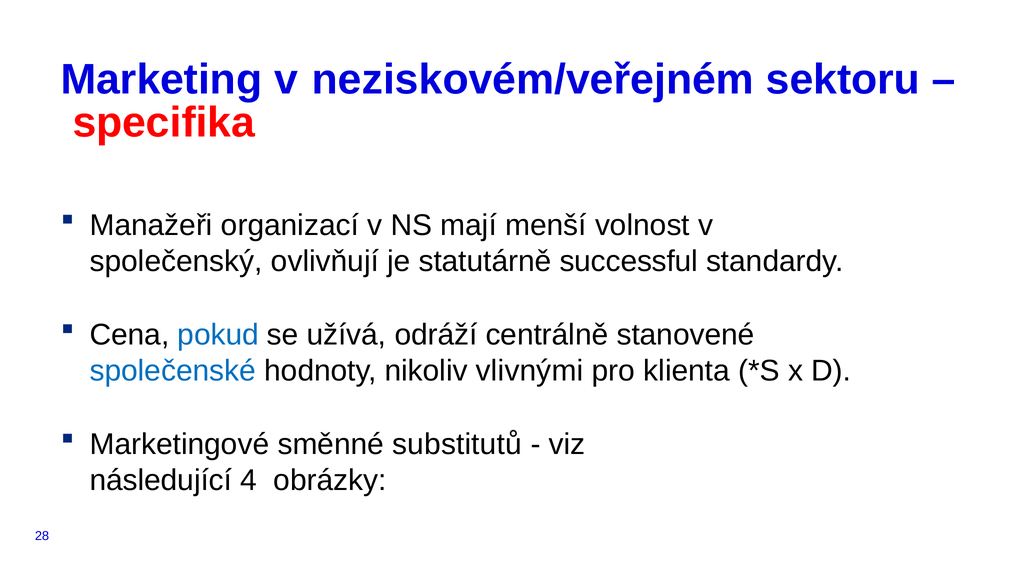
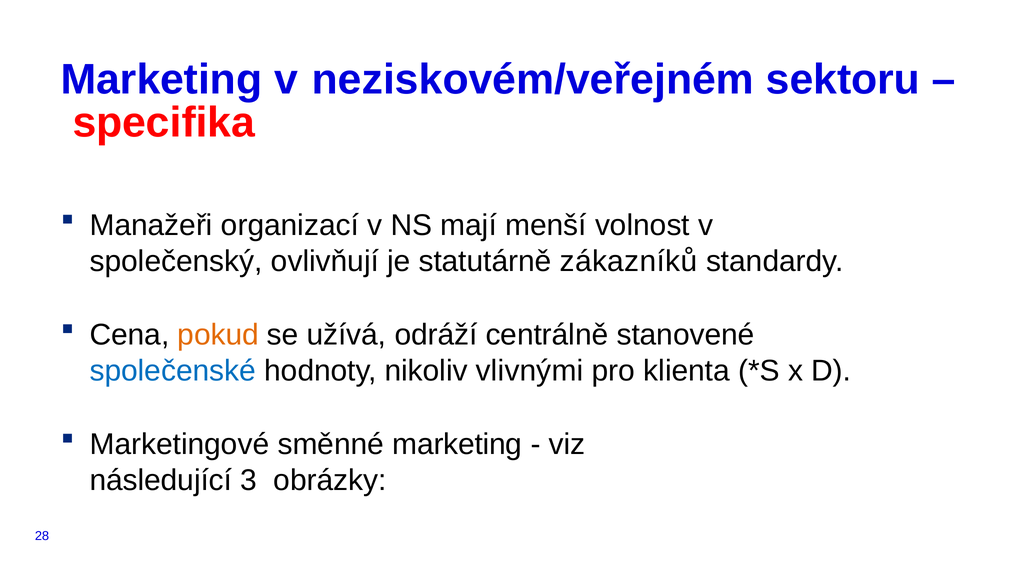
successful: successful -> zákazníků (629, 261)
pokud colour: blue -> orange (218, 335)
směnné substitutů: substitutů -> marketing (457, 445)
4: 4 -> 3 (249, 481)
